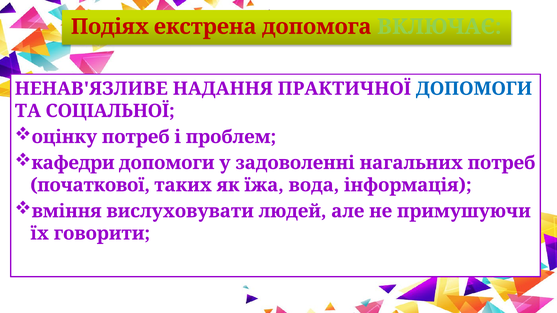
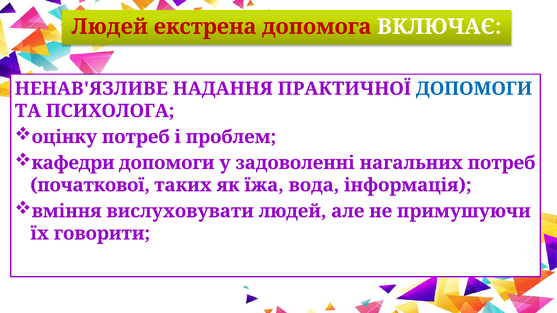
Подіях: Подіях -> Людей (110, 27)
ВКЛЮЧАЄ colour: light green -> white (439, 27)
СОЦІАЛЬНОЇ: СОЦІАЛЬНОЇ -> ПСИХОЛОГА (110, 111)
